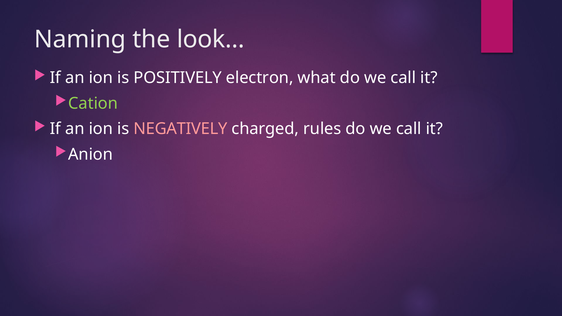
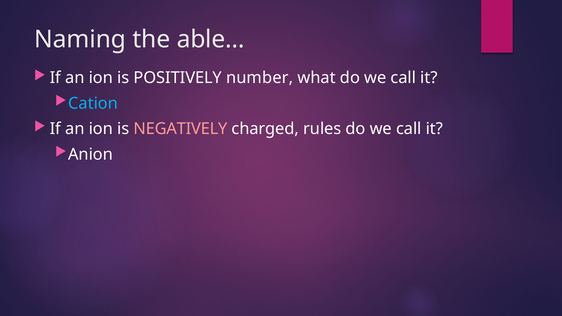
look…: look… -> able… (211, 39)
electron: electron -> number (260, 78)
Cation colour: light green -> light blue (93, 103)
